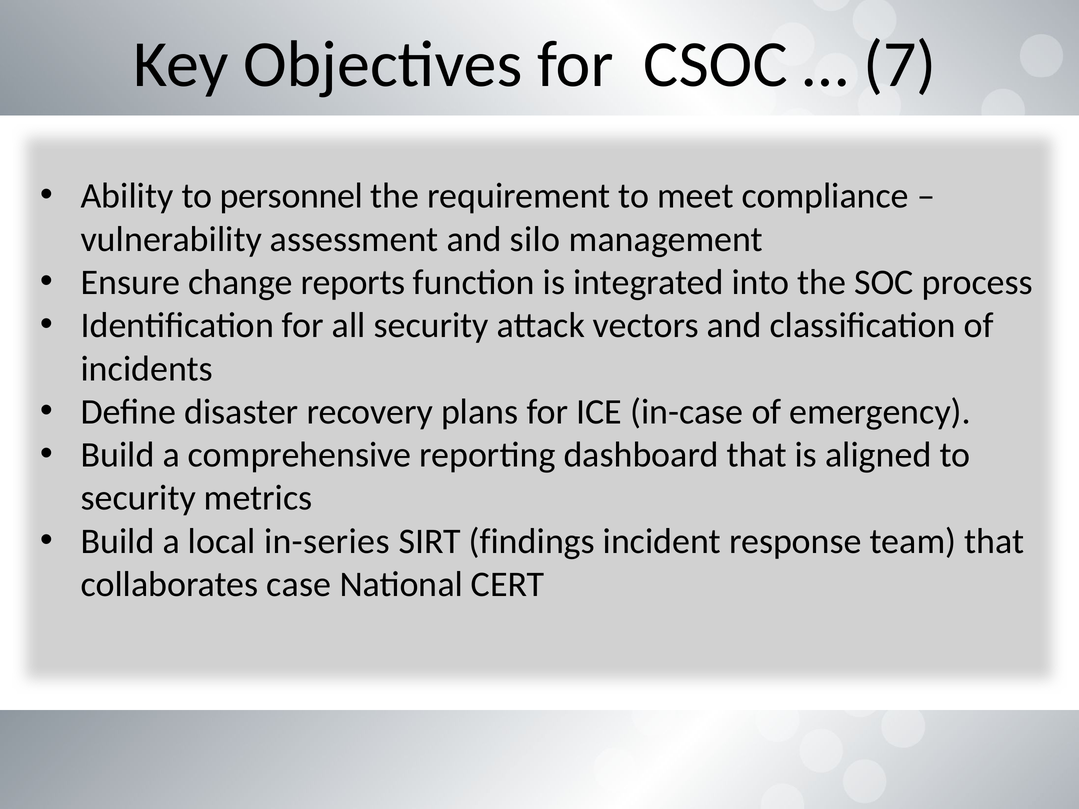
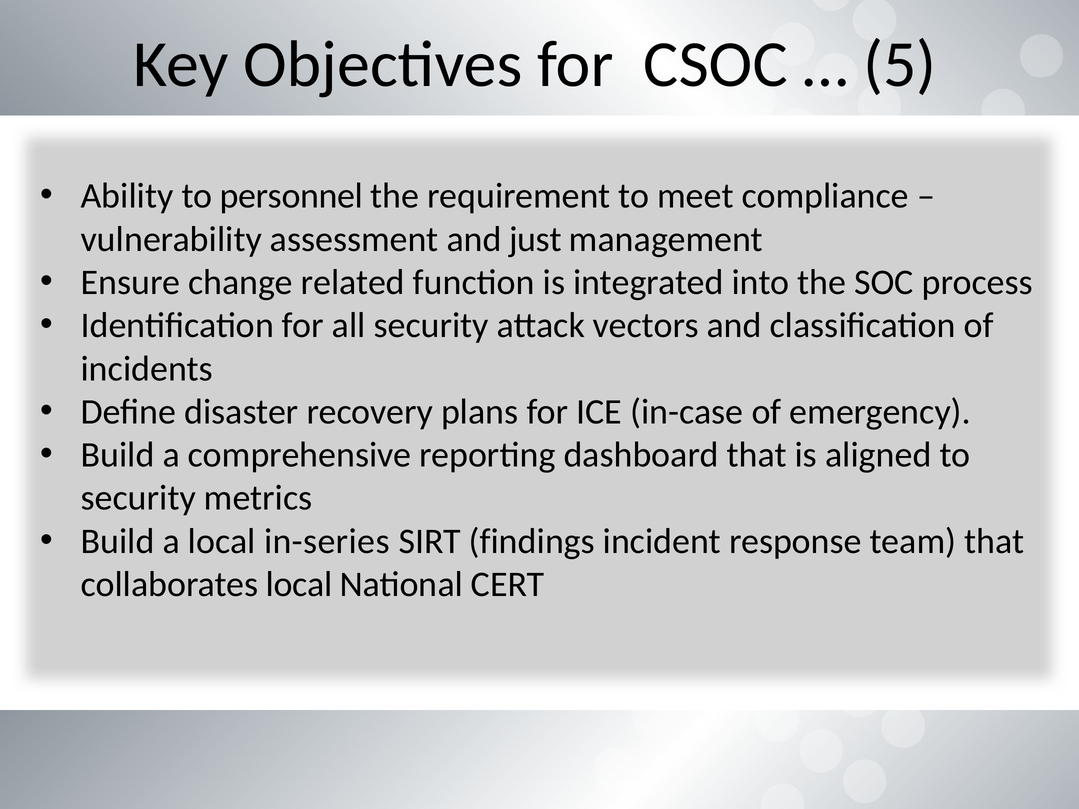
7: 7 -> 5 (900, 65)
silo: silo -> just (535, 239)
reports: reports -> related (353, 282)
collaborates case: case -> local (299, 585)
